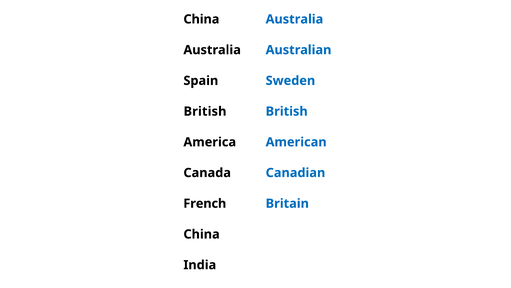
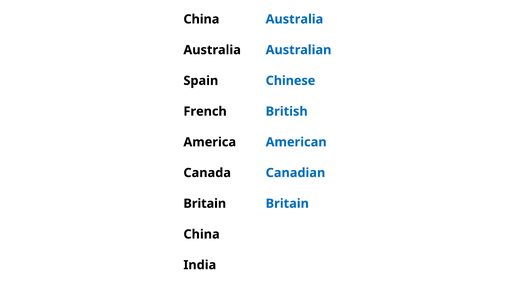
Sweden: Sweden -> Chinese (290, 81)
British: British -> French (205, 111)
French: French -> Britain (205, 203)
